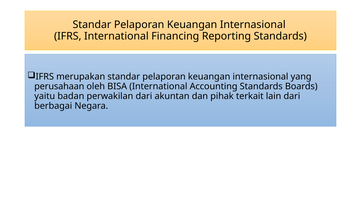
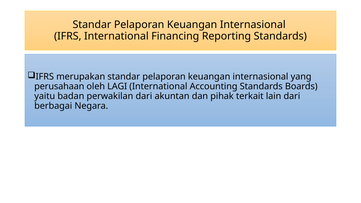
BISA: BISA -> LAGI (117, 86)
